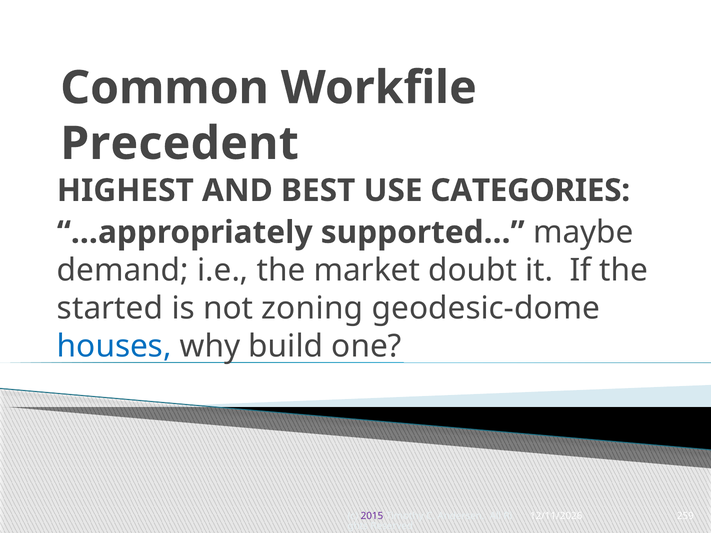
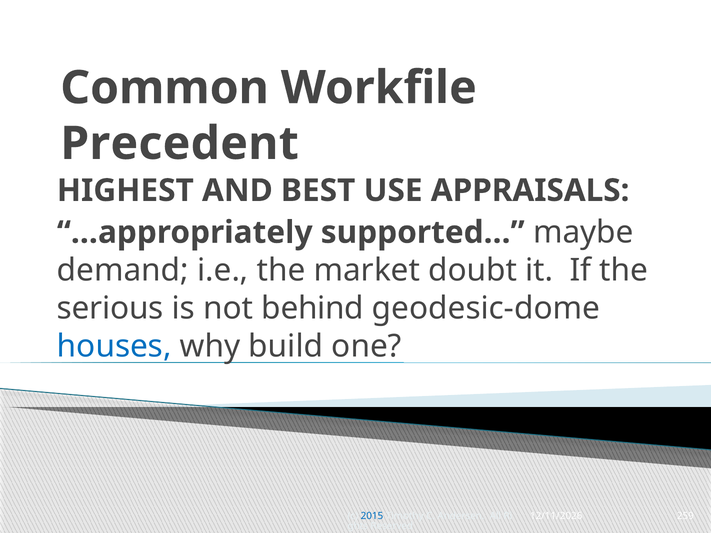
CATEGORIES: CATEGORIES -> APPRAISALS (530, 191)
started: started -> serious (110, 308)
zoning: zoning -> behind (313, 308)
2015 colour: purple -> blue (372, 516)
